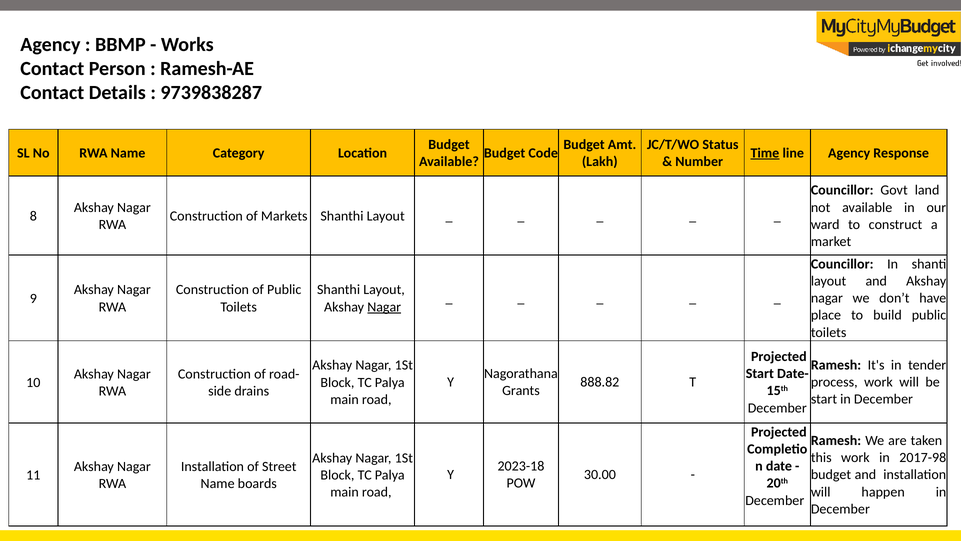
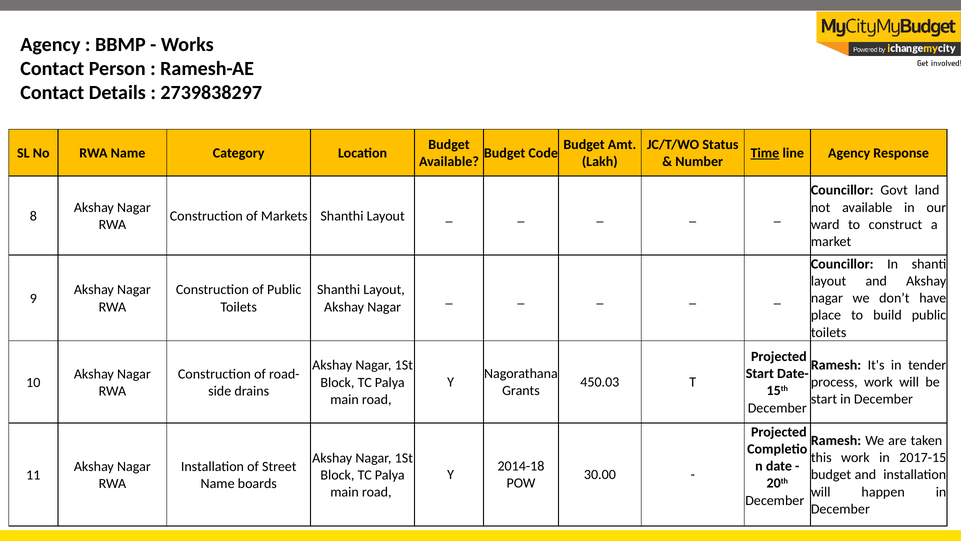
9739838287: 9739838287 -> 2739838297 (211, 93)
Nagar underline: present -> none (384, 307)
888.82: 888.82 -> 450.03 (600, 382)
2017-98: 2017-98 -> 2017-15 (923, 457)
2023-18: 2023-18 -> 2014-18 (521, 466)
